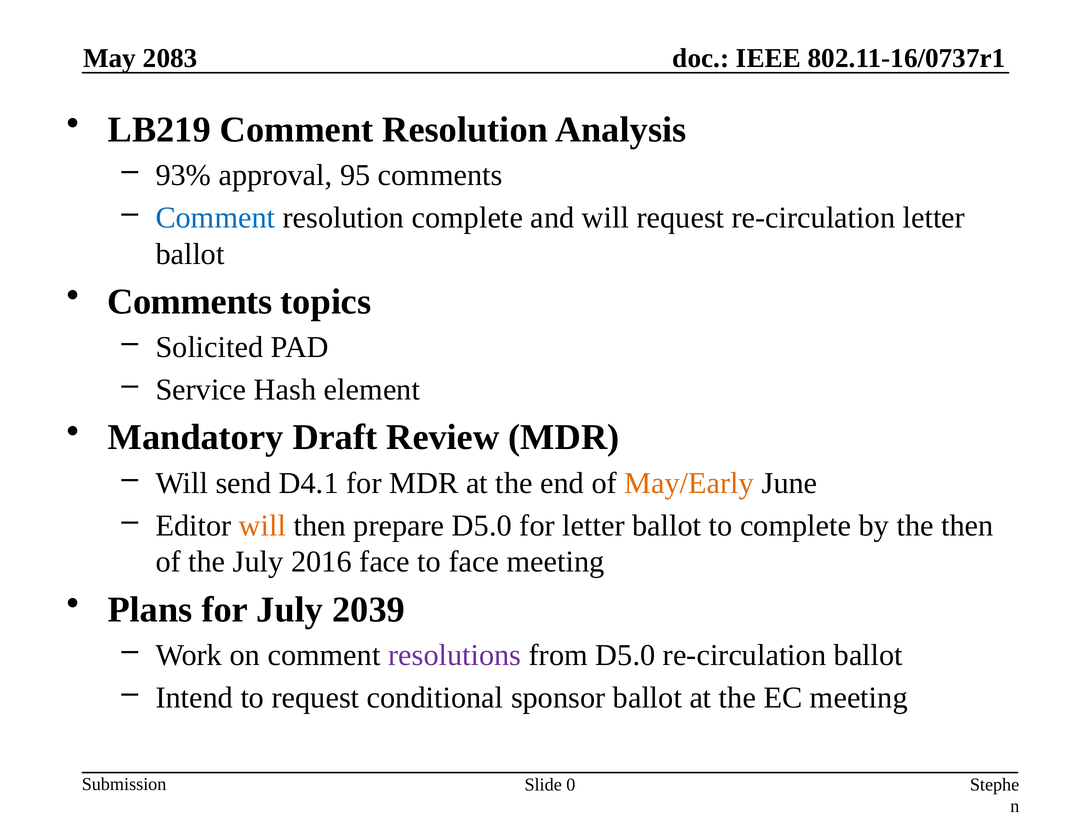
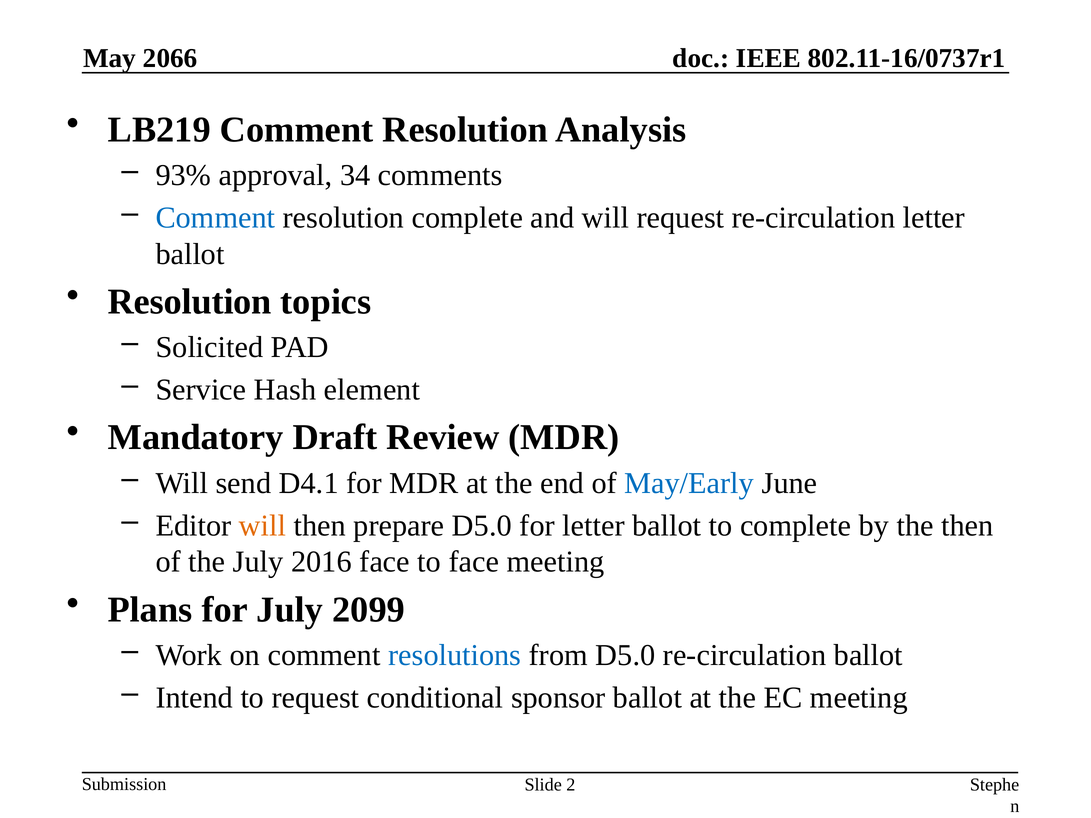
2083: 2083 -> 2066 (170, 58)
95: 95 -> 34 (355, 175)
Comments: Comments -> Resolution (190, 302)
May/Early colour: orange -> blue (689, 483)
2039: 2039 -> 2099 (369, 610)
resolutions colour: purple -> blue (455, 655)
0: 0 -> 2 (571, 785)
